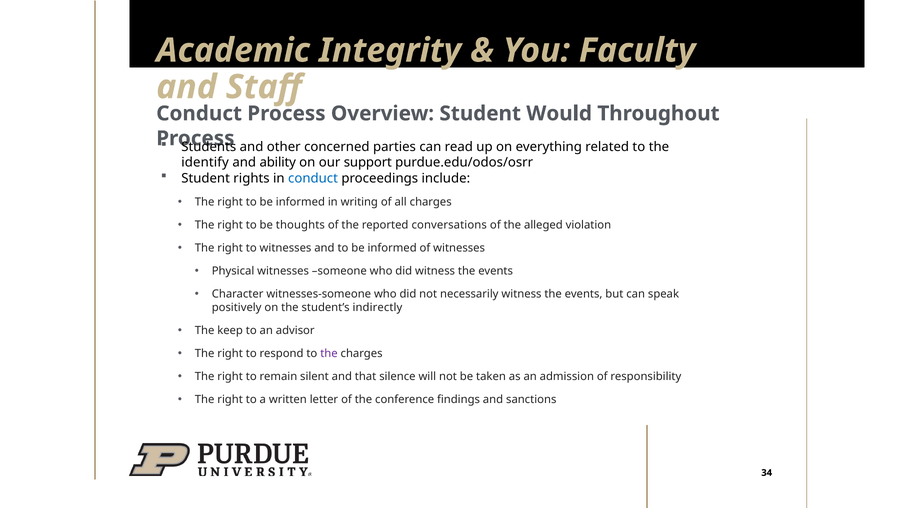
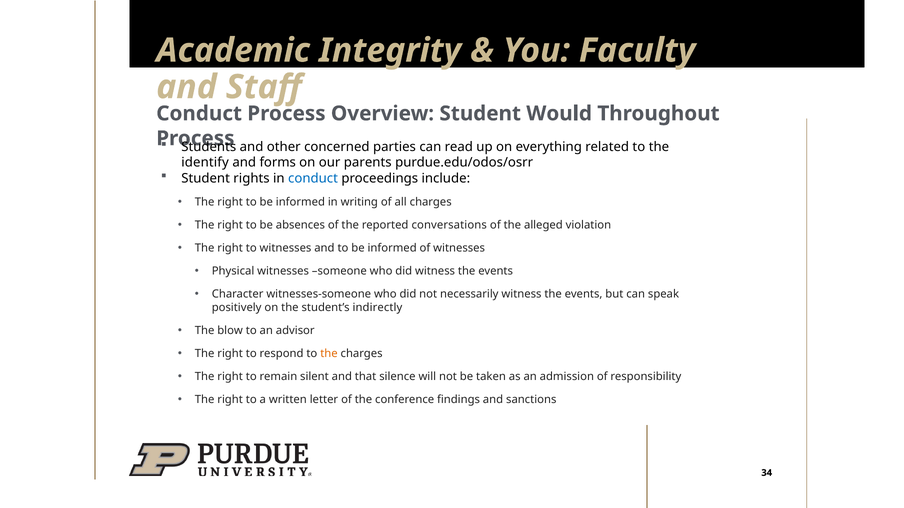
ability: ability -> forms (278, 163)
support: support -> parents (368, 163)
thoughts: thoughts -> absences (300, 225)
keep: keep -> blow (230, 331)
the colour: purple -> orange (329, 354)
